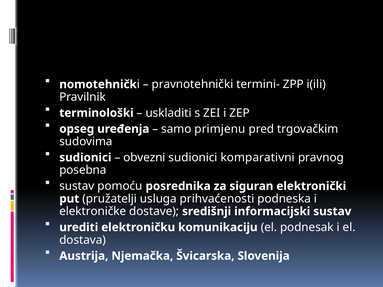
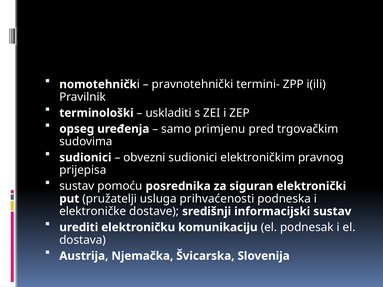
komparativni: komparativni -> elektroničkim (258, 158)
posebna: posebna -> prijepisa (83, 170)
